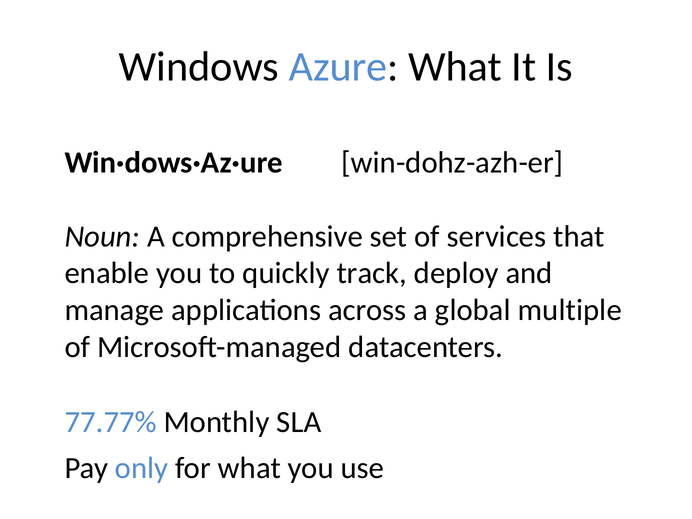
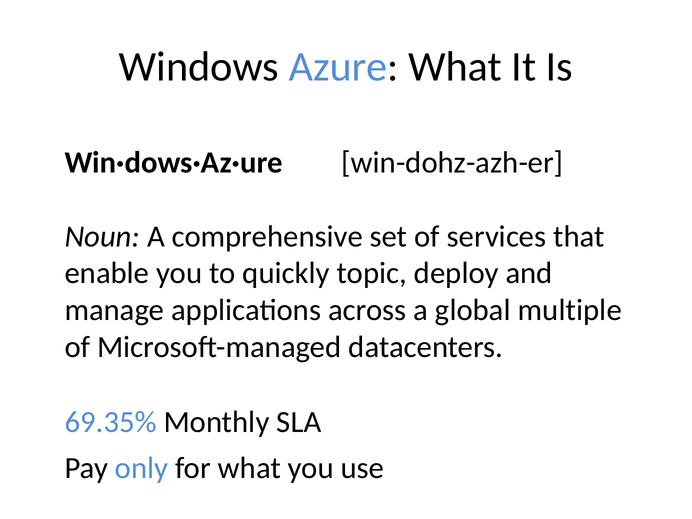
track: track -> topic (372, 273)
77.77%: 77.77% -> 69.35% (111, 422)
